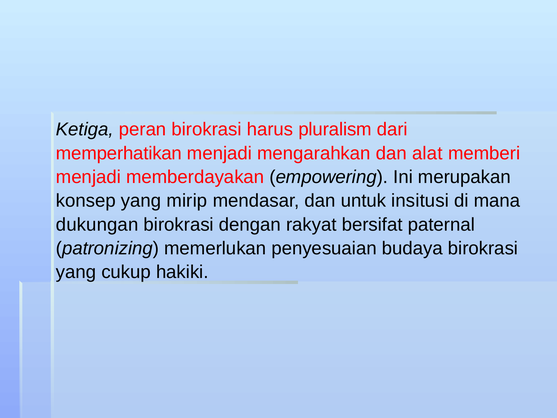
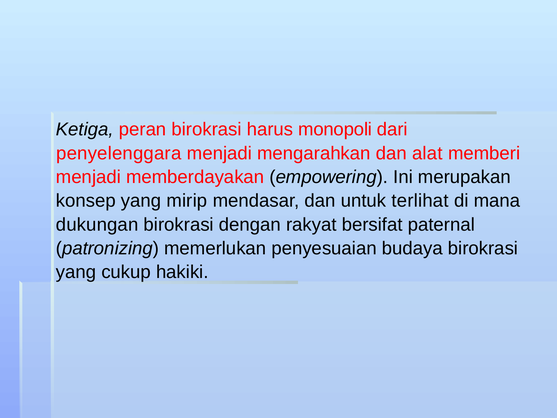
pluralism: pluralism -> monopoli (335, 129)
memperhatikan: memperhatikan -> penyelenggara (119, 153)
insitusi: insitusi -> terlihat (420, 201)
